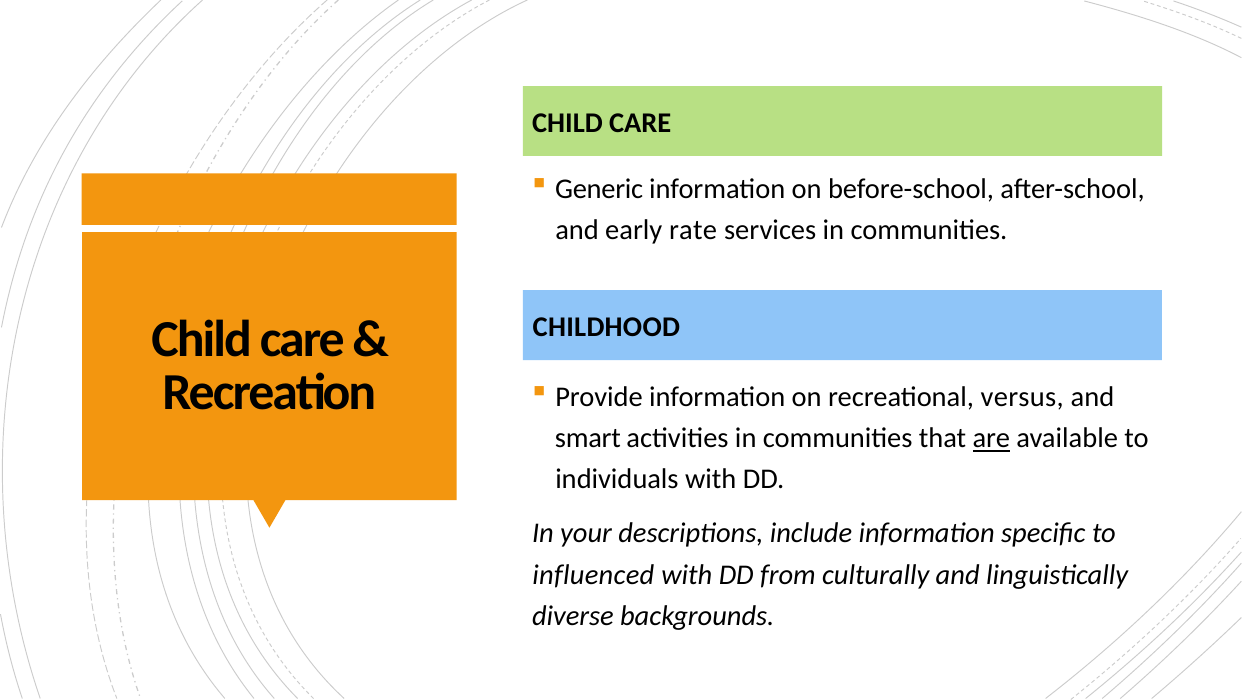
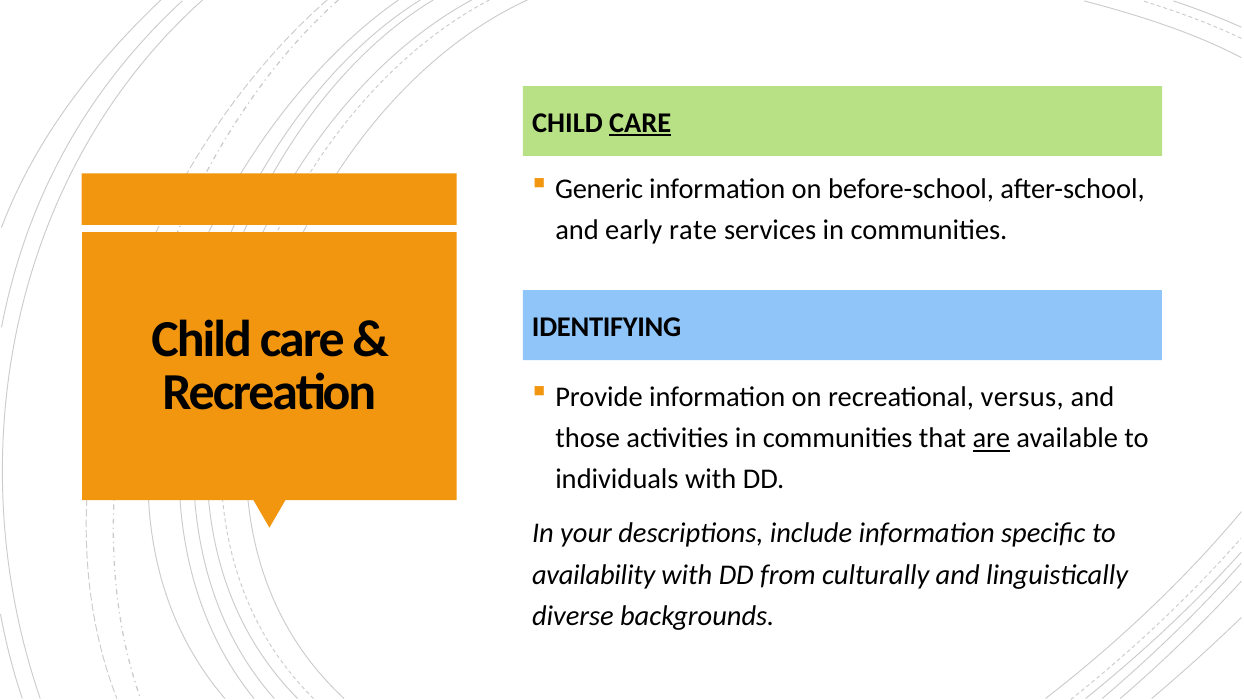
CARE underline: none -> present (640, 123)
CHILDHOOD: CHILDHOOD -> IDENTIFYING (607, 327)
smart: smart -> those (588, 438)
influenced: influenced -> availability (594, 574)
